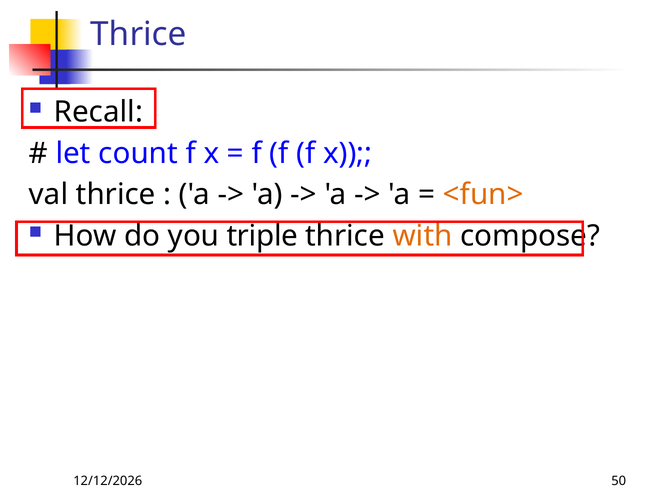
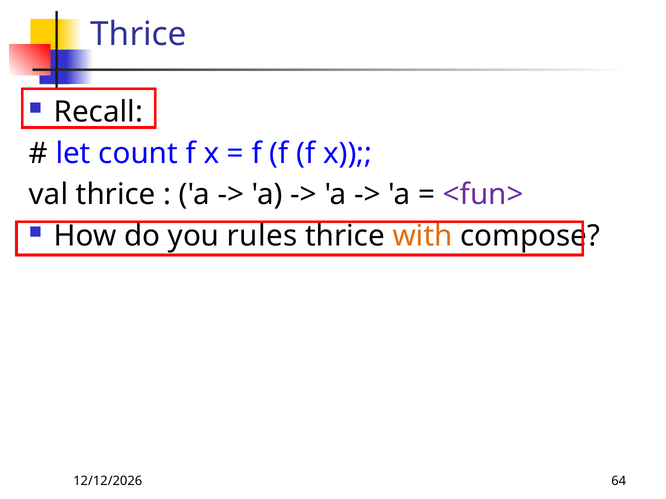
<fun> colour: orange -> purple (483, 195)
triple: triple -> rules (262, 236)
50: 50 -> 64 (619, 482)
